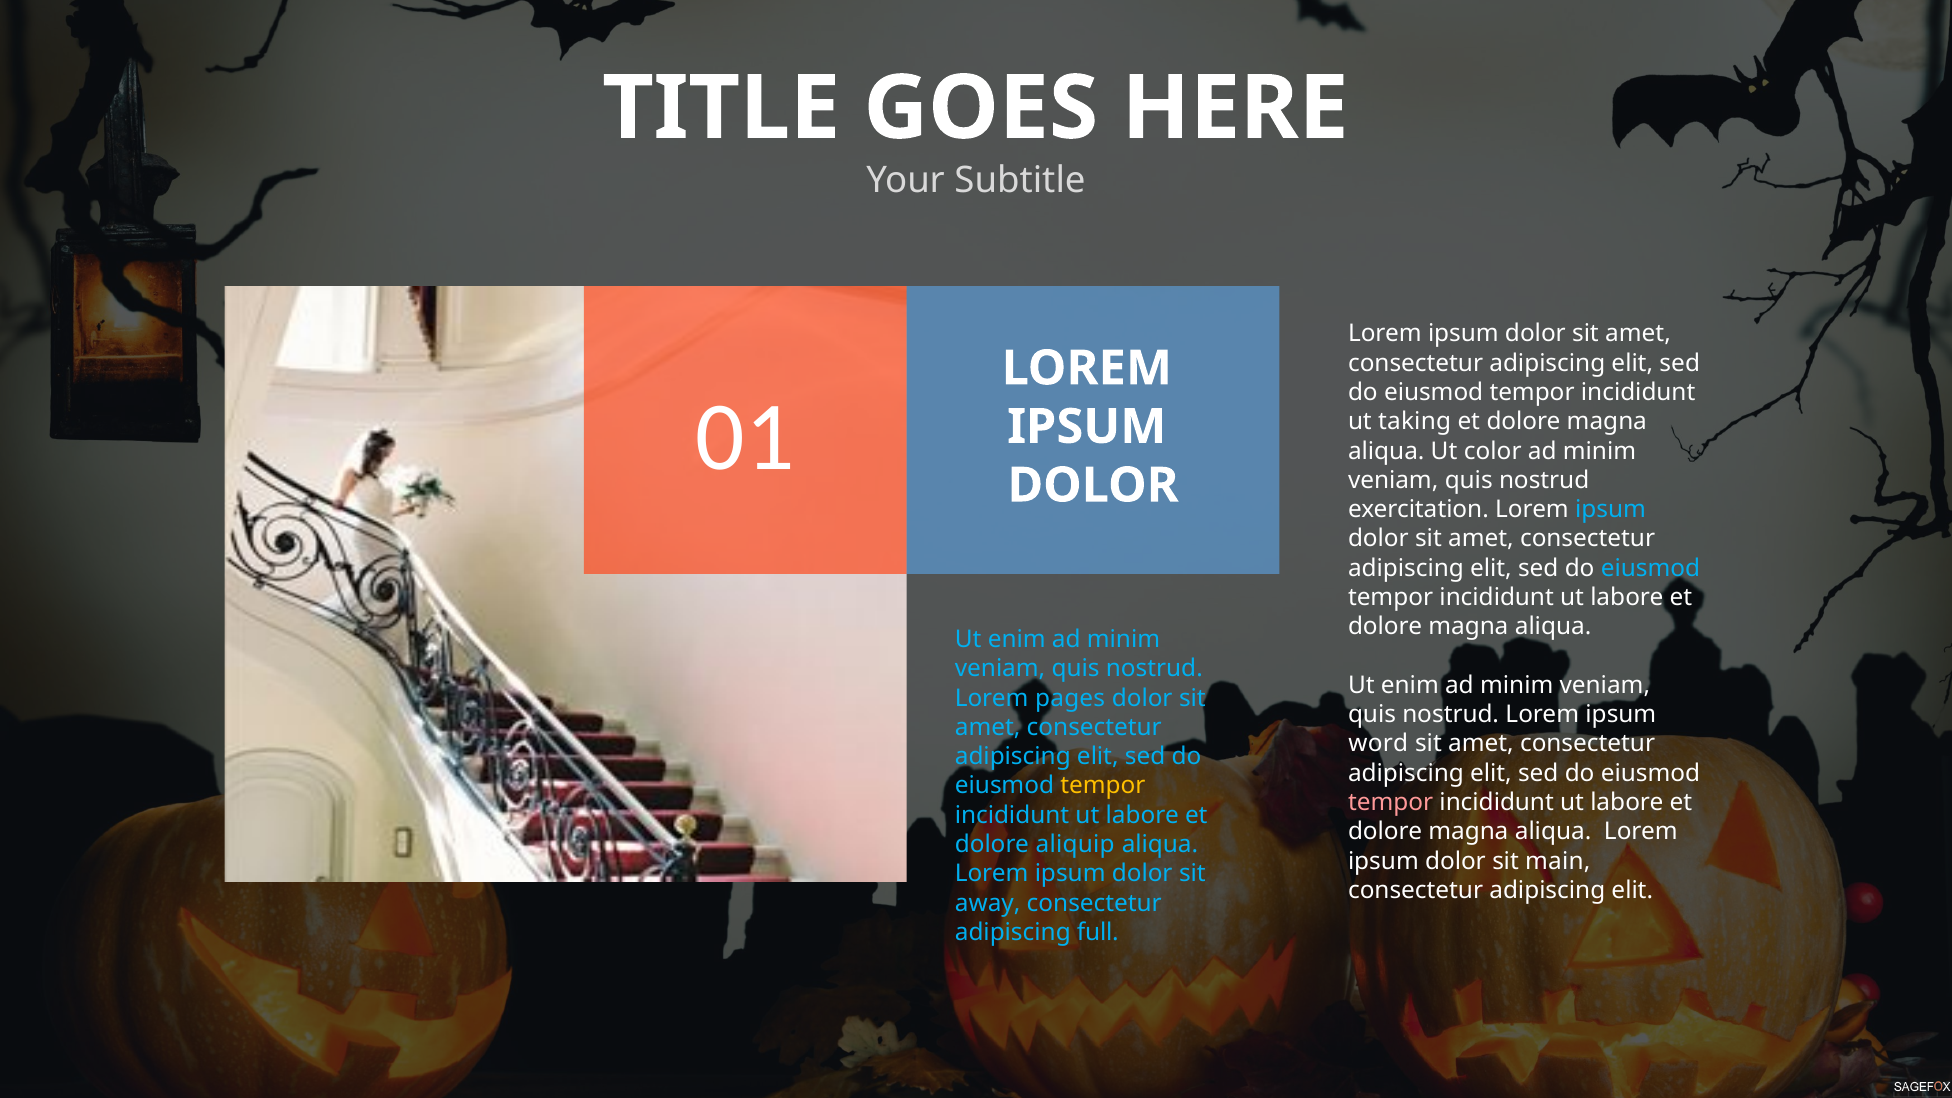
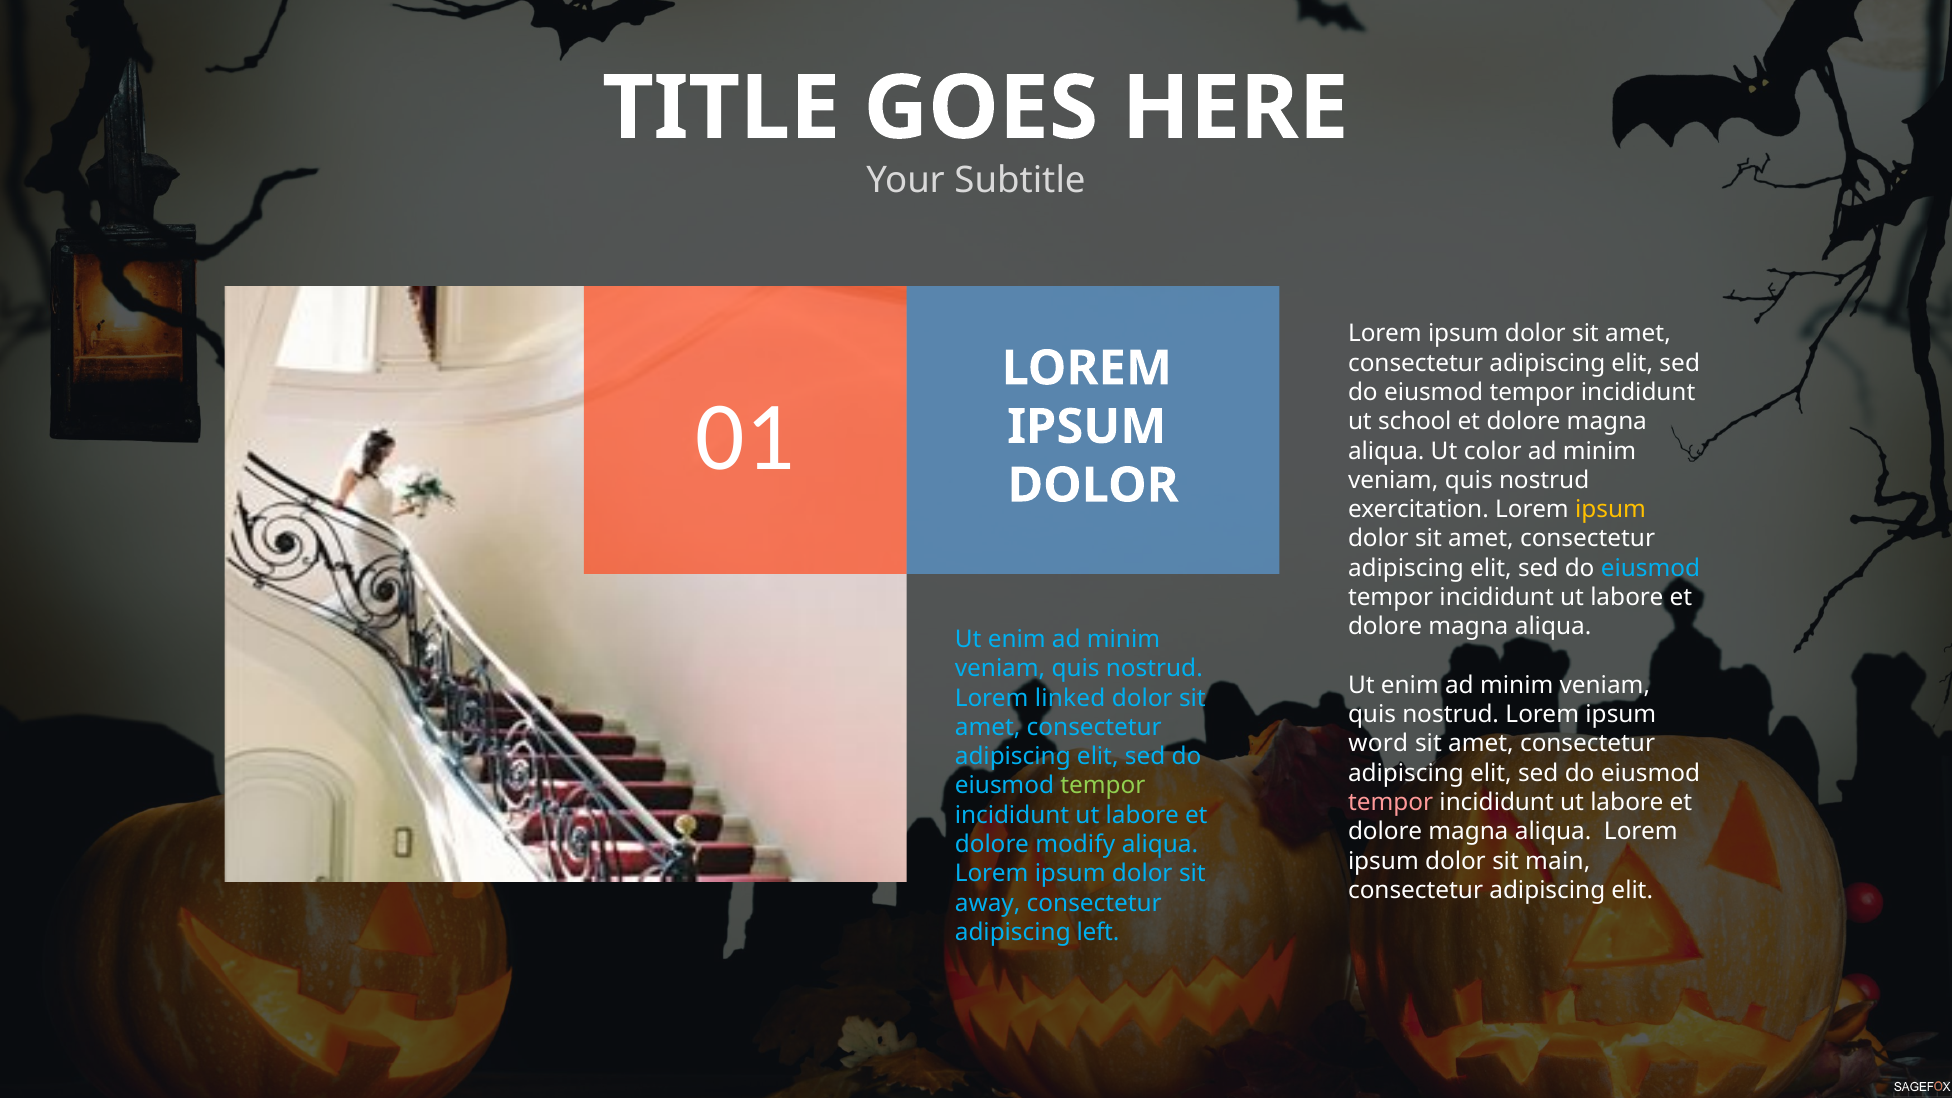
taking: taking -> school (1415, 422)
ipsum colour: light blue -> yellow (1611, 510)
pages: pages -> linked (1070, 698)
tempor colour: yellow -> light green (1103, 786)
aliquip: aliquip -> modify (1075, 844)
full: full -> left (1098, 932)
